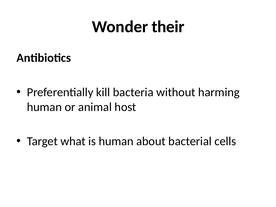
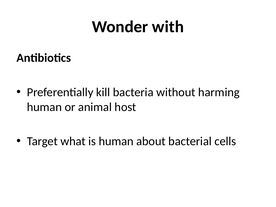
their: their -> with (168, 27)
